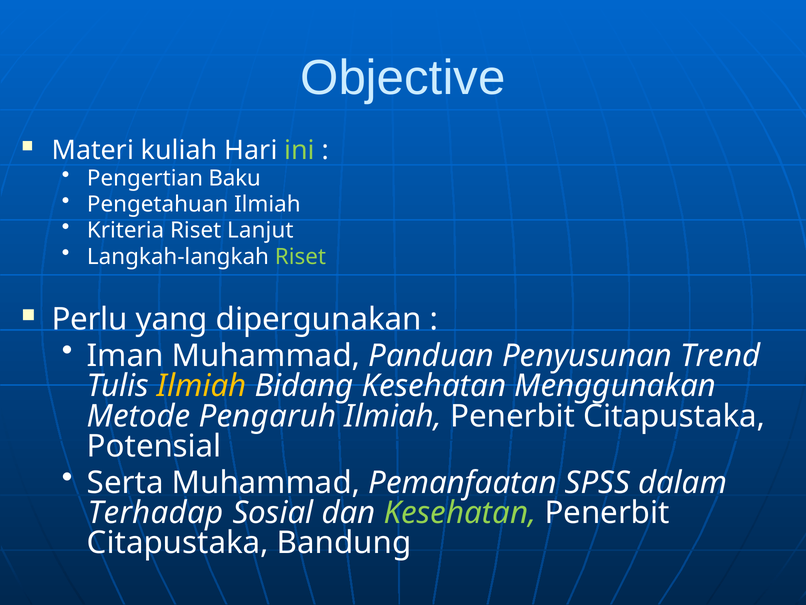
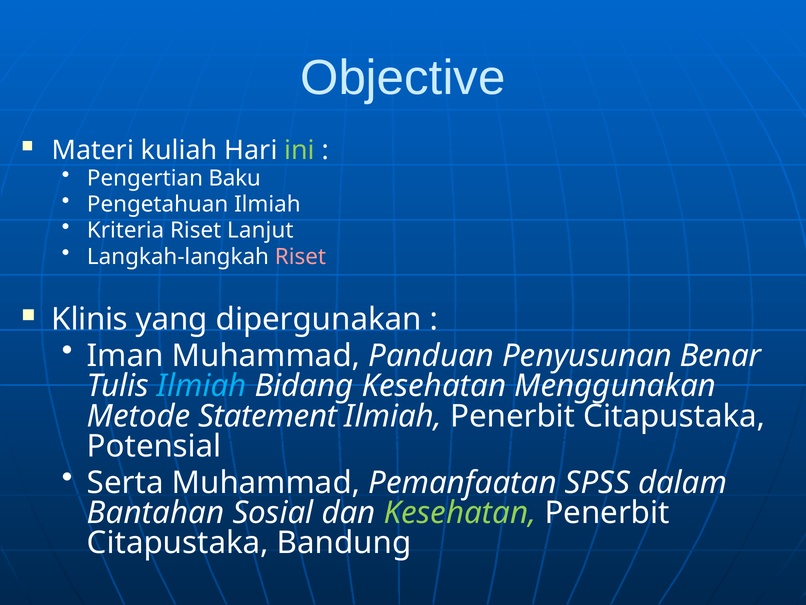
Riset colour: light green -> pink (300, 256)
Perlu: Perlu -> Klinis (90, 319)
Trend: Trend -> Benar (720, 356)
Ilmiah colour: yellow -> light blue (202, 386)
Pengaruh: Pengaruh -> Statement (268, 416)
Terhadap: Terhadap -> Bantahan (156, 513)
